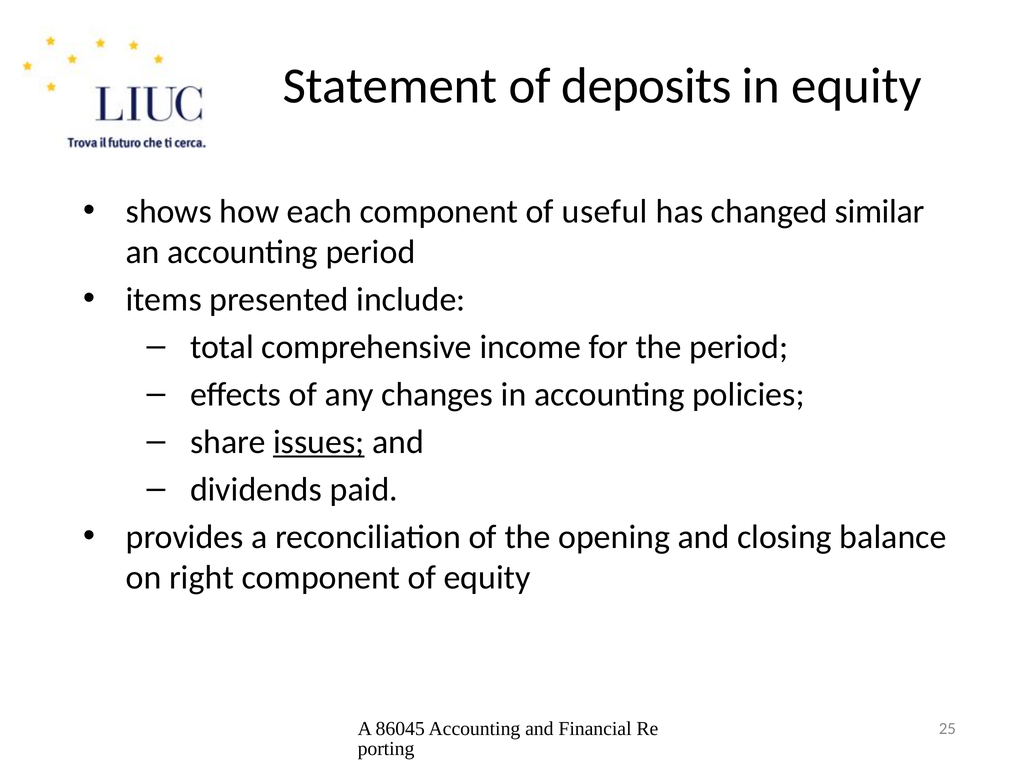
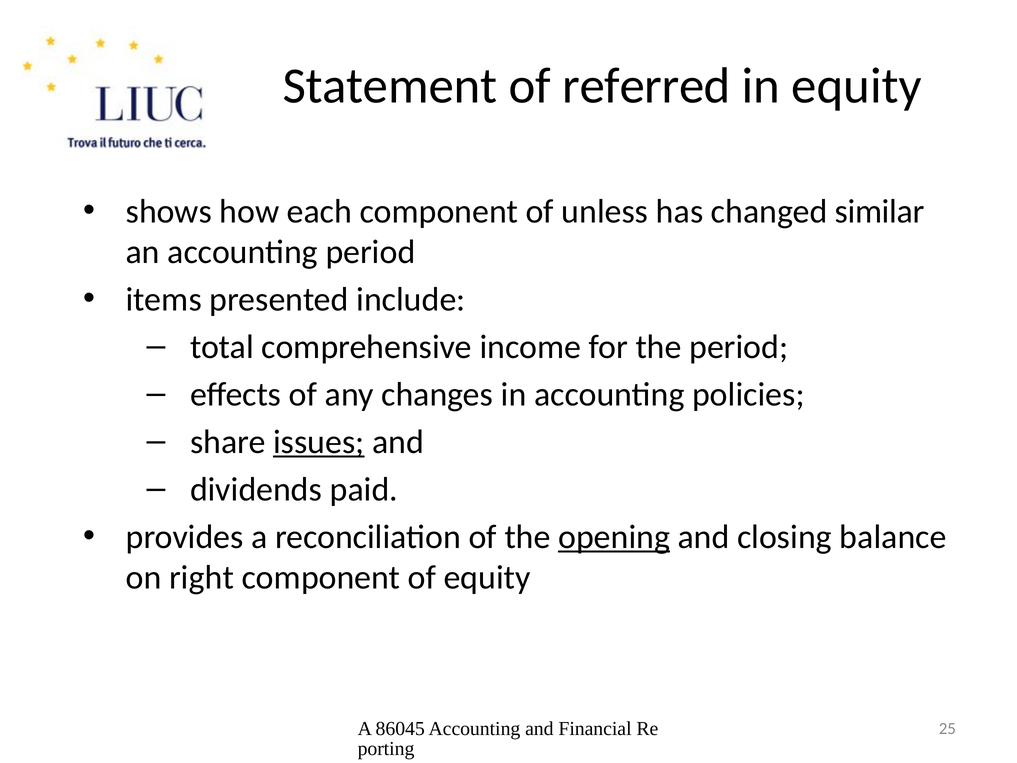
deposits: deposits -> referred (646, 86)
useful: useful -> unless (605, 211)
opening underline: none -> present (614, 537)
